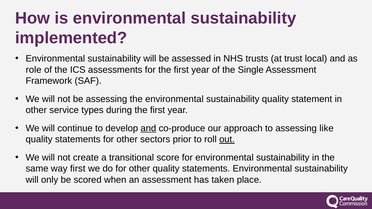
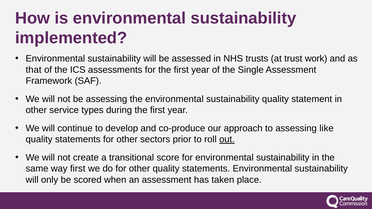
local: local -> work (316, 59)
role: role -> that (34, 70)
and underline: present -> none (148, 128)
